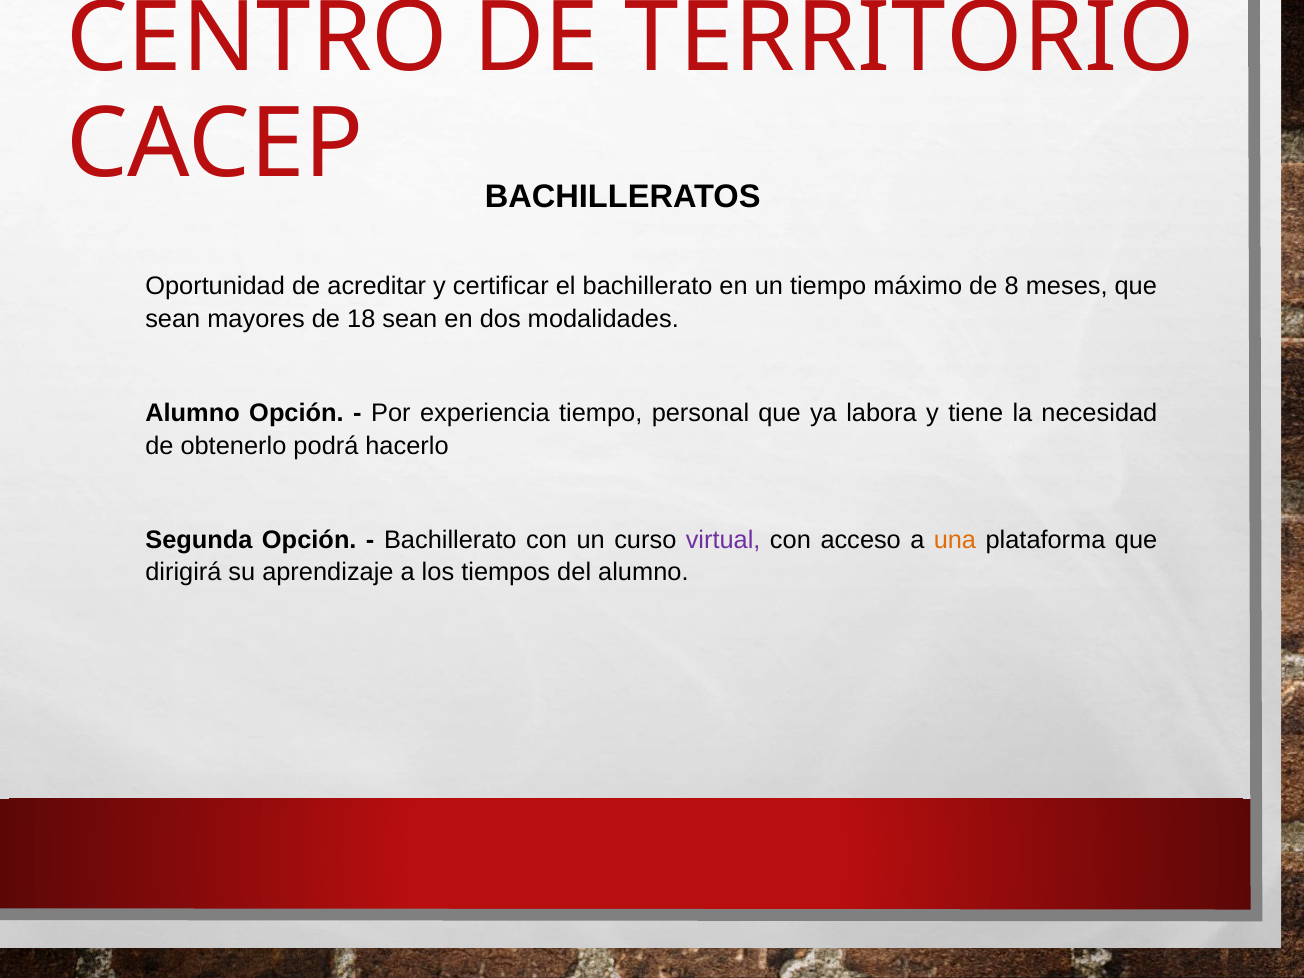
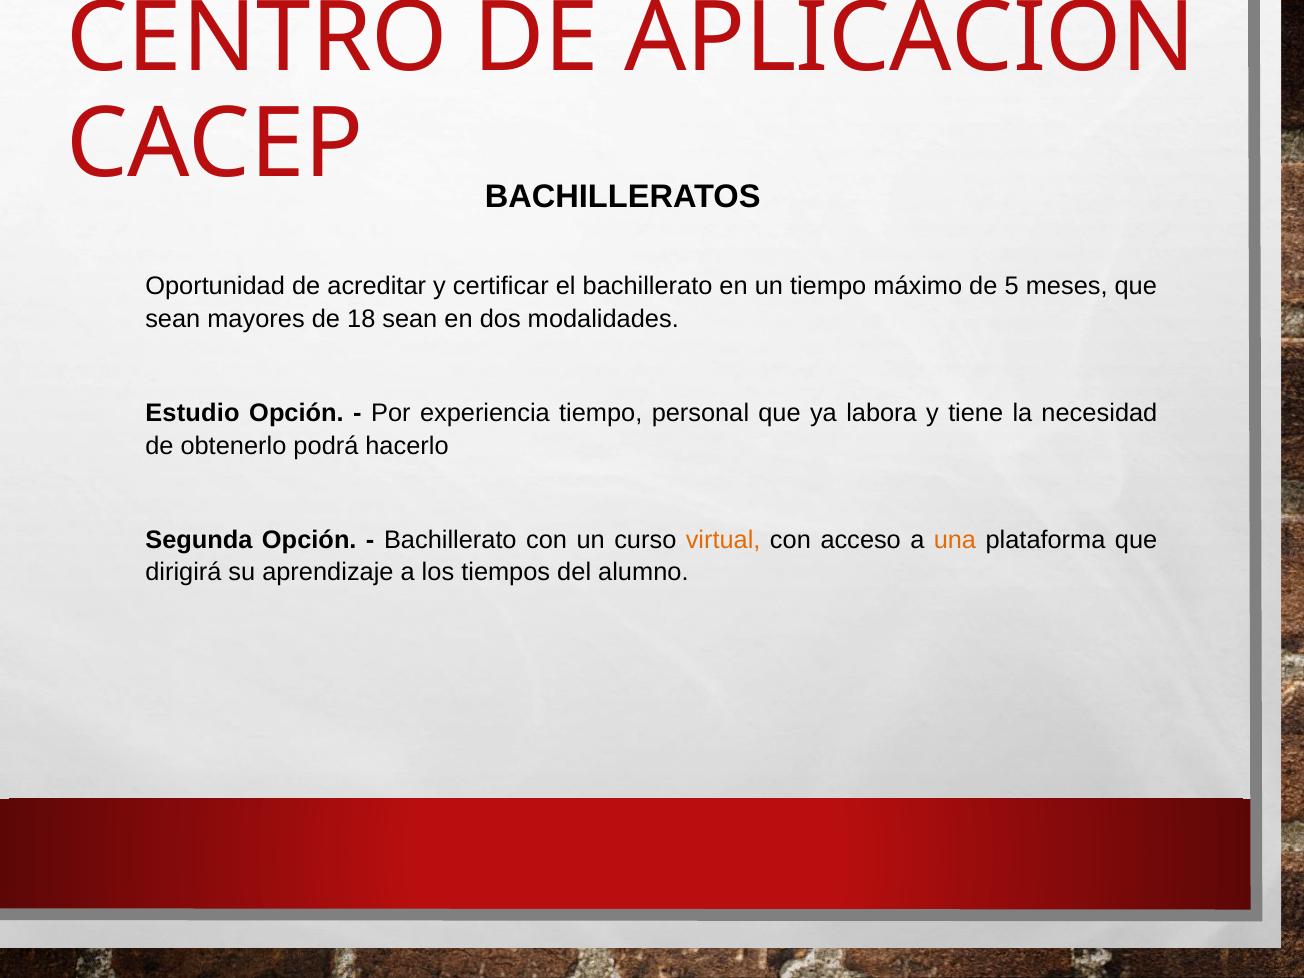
TERRITORIO: TERRITORIO -> APLICACIÓN (910, 39)
8: 8 -> 5 (1012, 287)
Alumno: Alumno -> Estudio (192, 413)
virtual colour: purple -> orange (723, 540)
